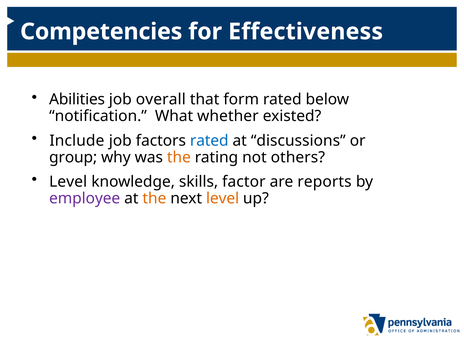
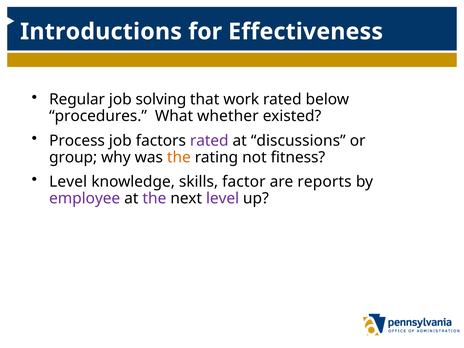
Competencies: Competencies -> Introductions (101, 32)
Abilities: Abilities -> Regular (77, 100)
overall: overall -> solving (161, 100)
form: form -> work (241, 100)
notification: notification -> procedures (98, 116)
Include: Include -> Process (77, 141)
rated colour: blue -> purple (209, 141)
others: others -> fitness (298, 157)
the colour: orange -> purple (154, 198)
level colour: orange -> purple (223, 198)
